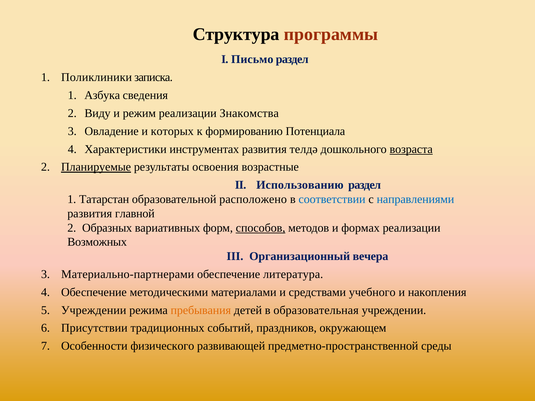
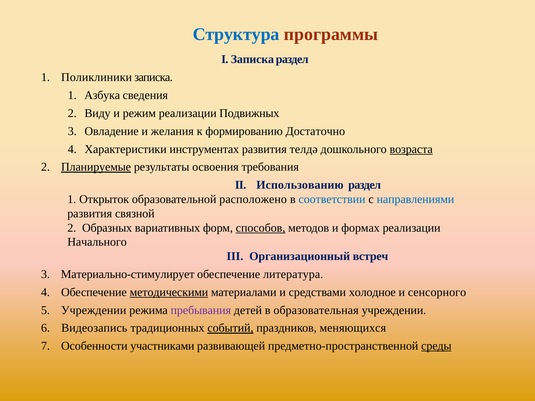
Структура colour: black -> blue (236, 34)
I Письмо: Письмо -> Записка (252, 59)
Знакомства: Знакомства -> Подвижных (249, 113)
которых: которых -> желания (172, 131)
Потенциала: Потенциала -> Достаточно (315, 131)
возрастные: возрастные -> требования (270, 167)
Татарстан: Татарстан -> Открыток (104, 199)
главной: главной -> связной (135, 214)
Возможных: Возможных -> Начального (97, 242)
вечера: вечера -> встреч (371, 256)
Материально-партнерами: Материально-партнерами -> Материально-стимулирует (128, 274)
методическими underline: none -> present (169, 292)
учебного: учебного -> холодное (372, 292)
накопления: накопления -> сенсорного (437, 292)
пребывания colour: orange -> purple (201, 310)
Присутствии: Присутствии -> Видеозапись (94, 328)
событий underline: none -> present (230, 328)
окружающем: окружающем -> меняющихся (353, 328)
физического: физического -> участниками (162, 346)
среды underline: none -> present (436, 346)
